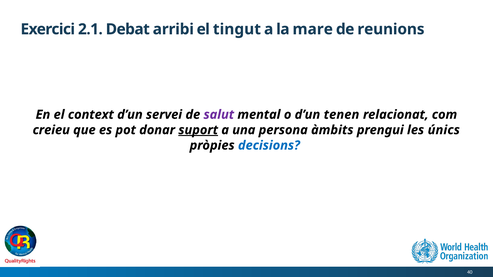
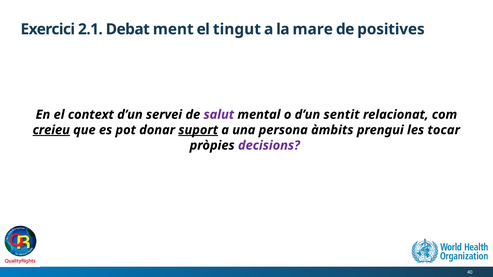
arribi: arribi -> ment (173, 29)
reunions: reunions -> positives (391, 29)
tenen: tenen -> sentit (342, 115)
creieu underline: none -> present (51, 130)
únics: únics -> tocar (444, 130)
decisions colour: blue -> purple (269, 146)
